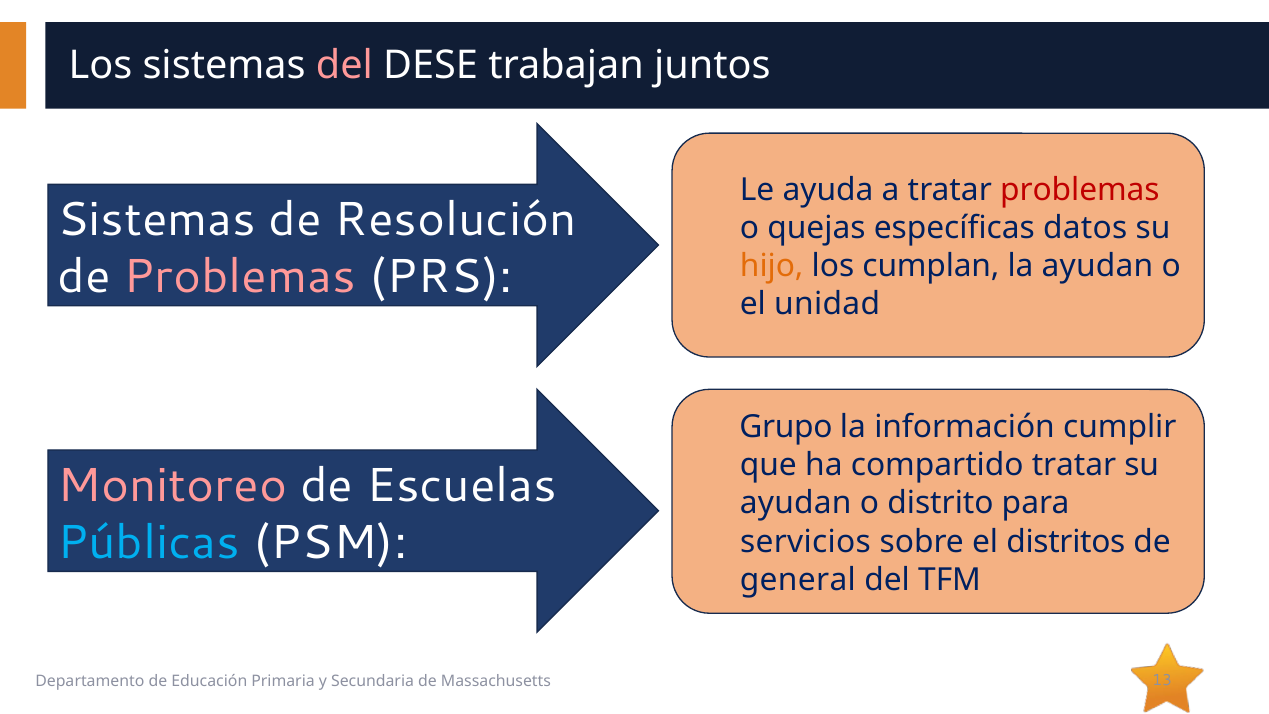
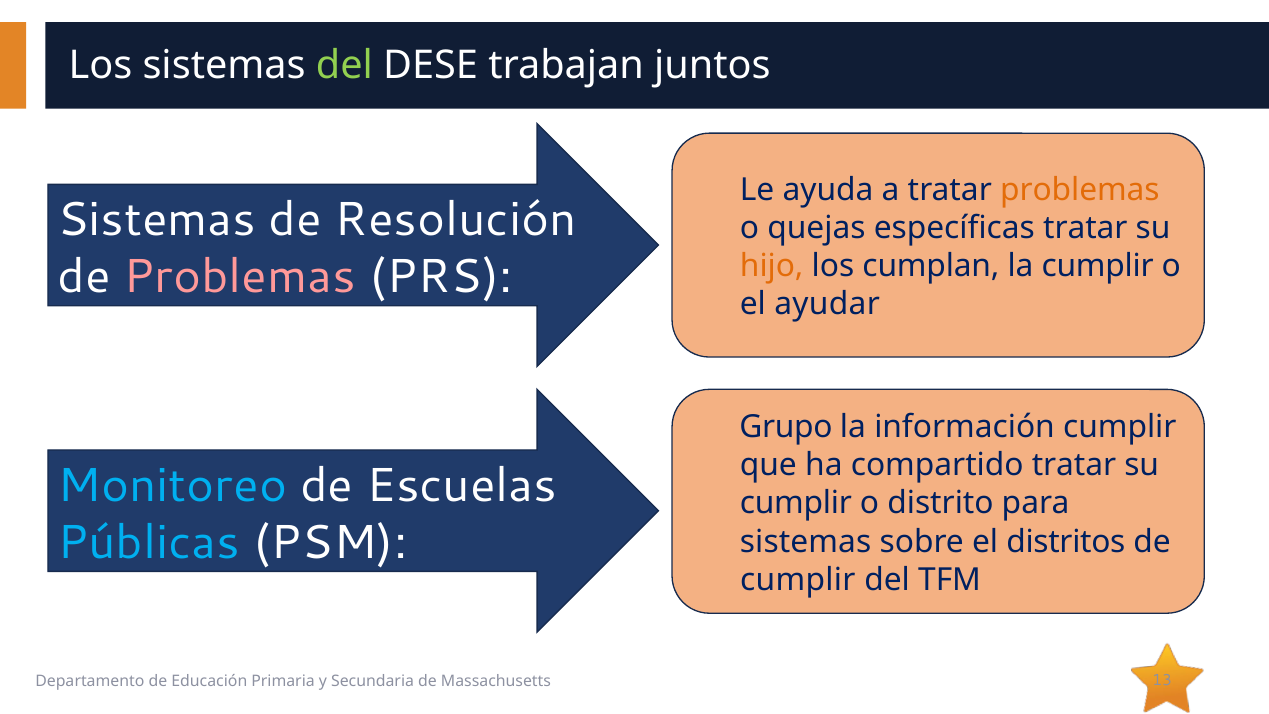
del colour: pink -> light green (344, 65)
problemas colour: red -> orange (1080, 190)
específicas datos: datos -> tratar (1085, 228)
la ayudan: ayudan -> cumplir (1098, 266)
unidad: unidad -> ayudar (827, 304)
Monitoreo colour: pink -> light blue (172, 485)
ayudan: ayudan -> cumplir (796, 503)
servicios: servicios -> sistemas (806, 541)
general: general -> cumplir (798, 579)
